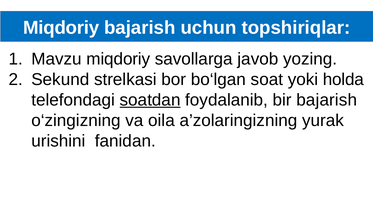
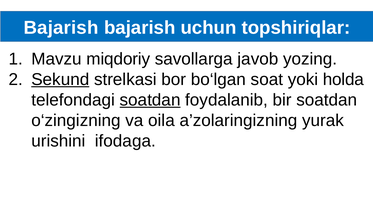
Miqdoriy: Miqdoriy -> Bajarish (61, 28)
Sekund underline: none -> present (60, 79)
bir bajarish: bajarish -> soatdan (327, 100)
fanidan: fanidan -> ifodaga (125, 141)
